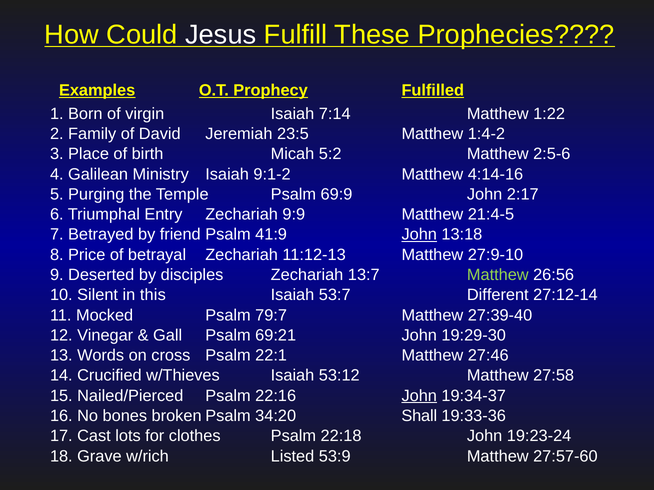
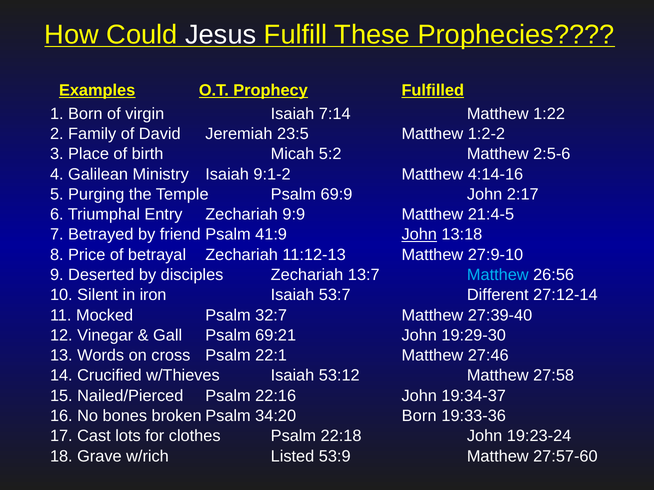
1:4-2: 1:4-2 -> 1:2-2 (486, 134)
Matthew colour: light green -> light blue (498, 275)
this: this -> iron (153, 295)
79:7: 79:7 -> 32:7 (271, 315)
John underline: present -> none (419, 396)
34:20 Shall: Shall -> Born (419, 416)
